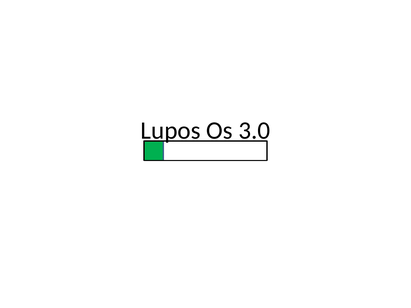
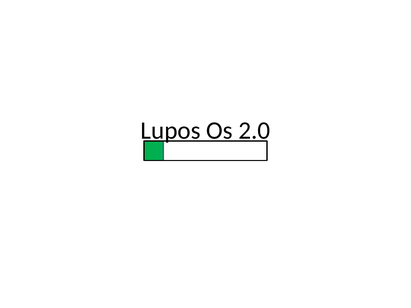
3.0: 3.0 -> 2.0 (254, 131)
